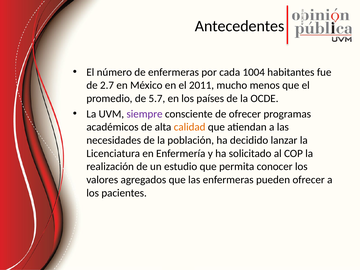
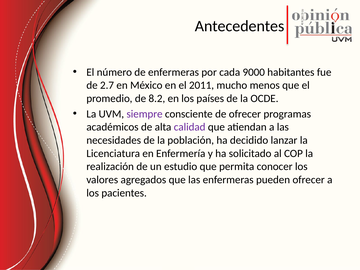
1004: 1004 -> 9000 (254, 72)
5.7: 5.7 -> 8.2 (157, 99)
calidad colour: orange -> purple (190, 127)
